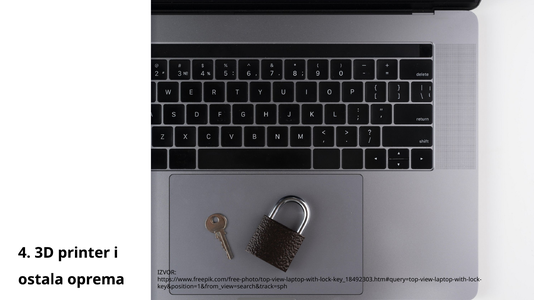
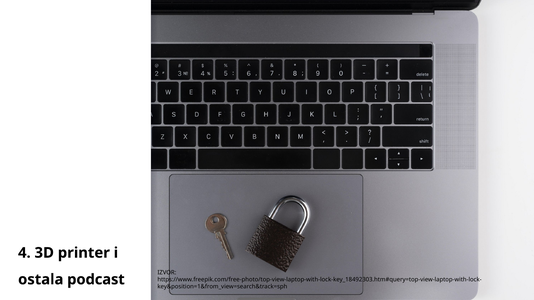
oprema: oprema -> podcast (96, 280)
